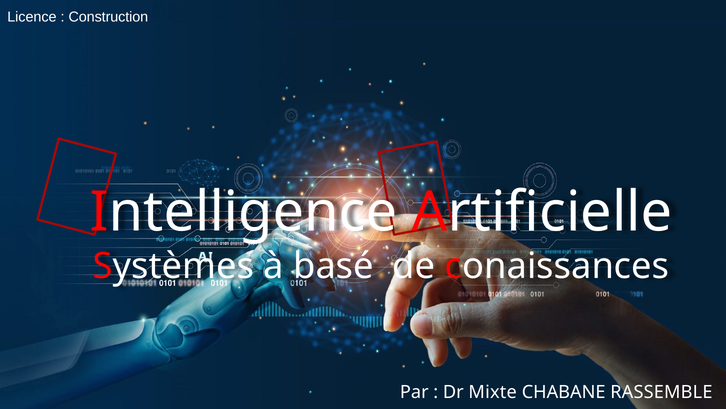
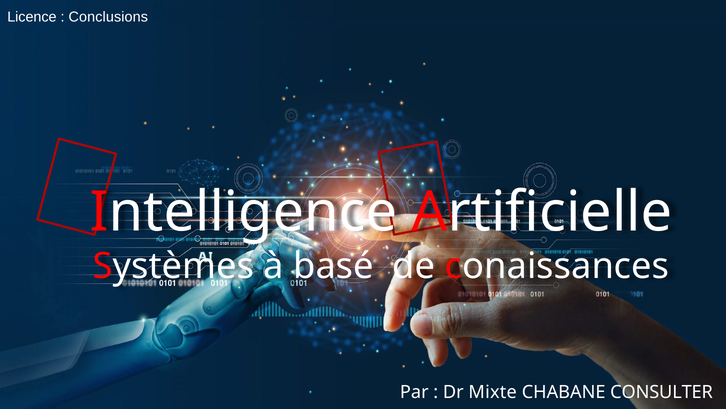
Construction: Construction -> Conclusions (108, 17)
RASSEMBLE: RASSEMBLE -> CONSULTER (662, 392)
